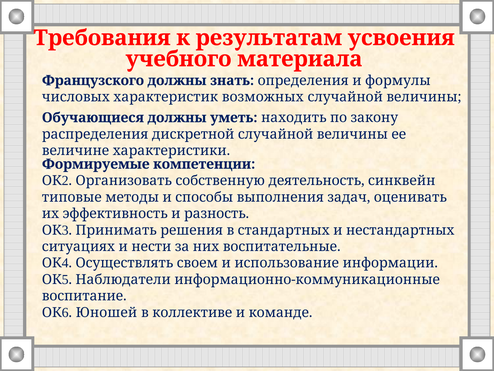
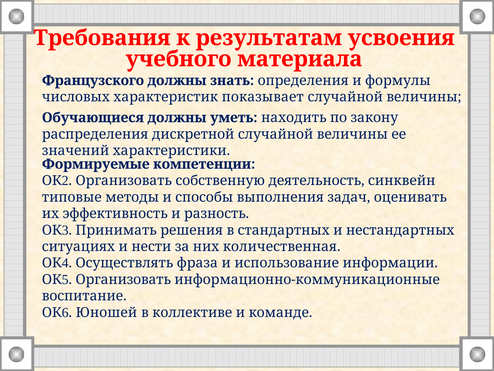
возможных: возможных -> показывает (263, 97)
величине: величине -> значений (76, 150)
воспитательные: воспитательные -> количественная (282, 246)
своем: своем -> фраза (197, 263)
Наблюдатели: Наблюдатели -> Организовать (123, 279)
